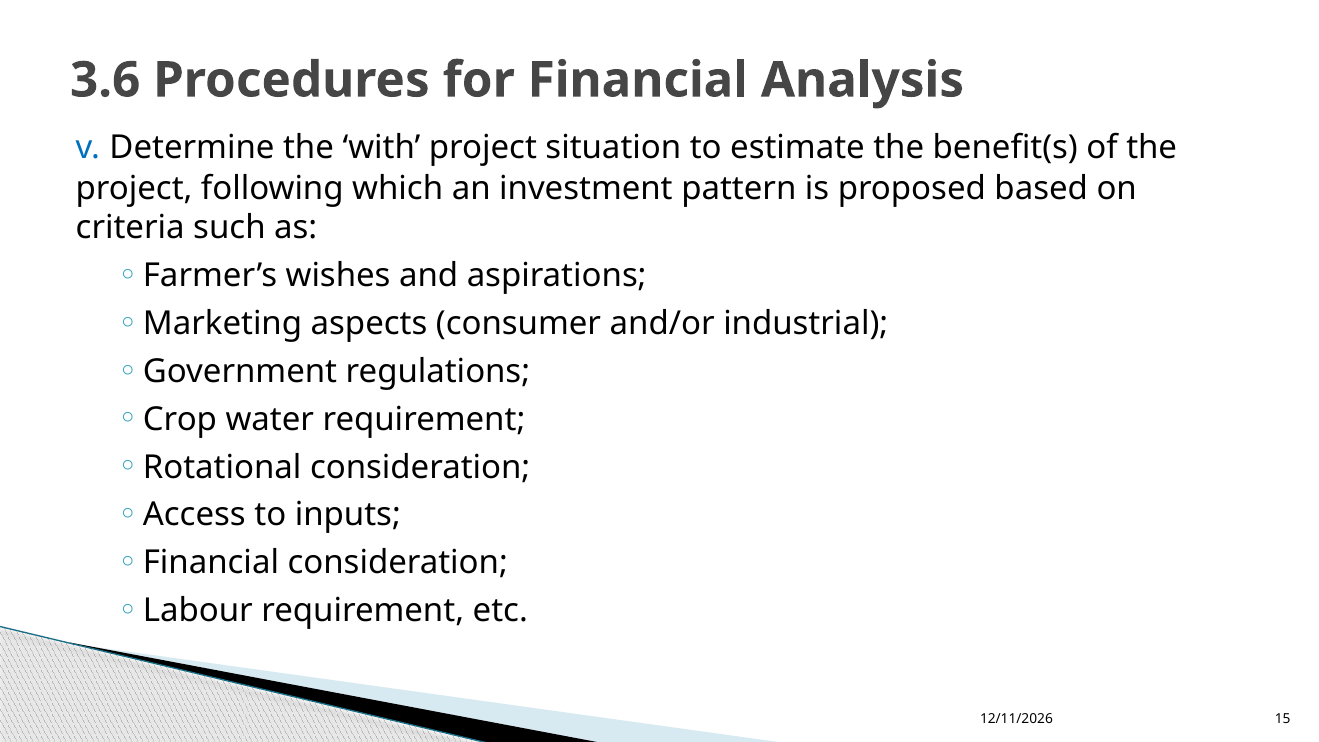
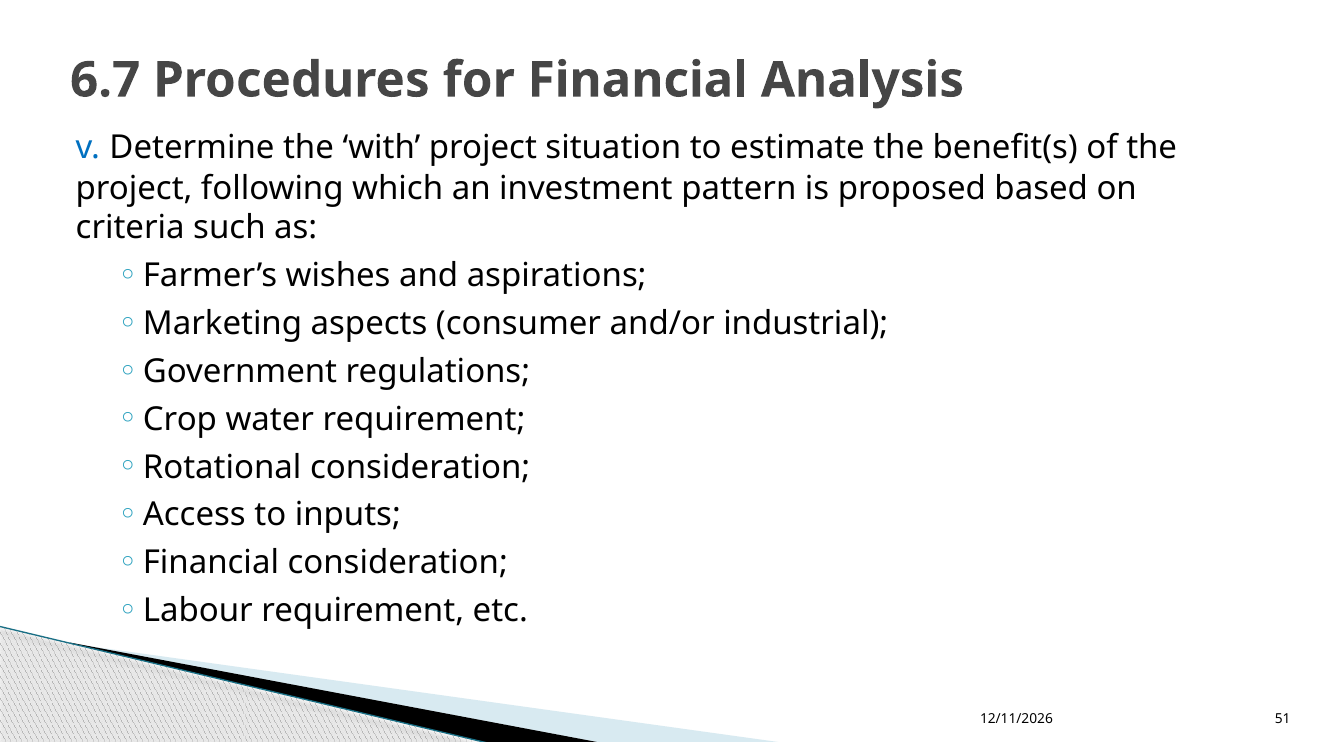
3.6: 3.6 -> 6.7 (105, 80)
15: 15 -> 51 (1283, 718)
